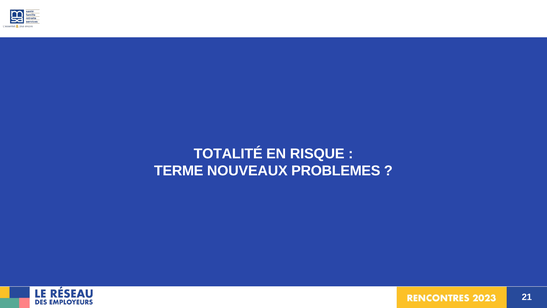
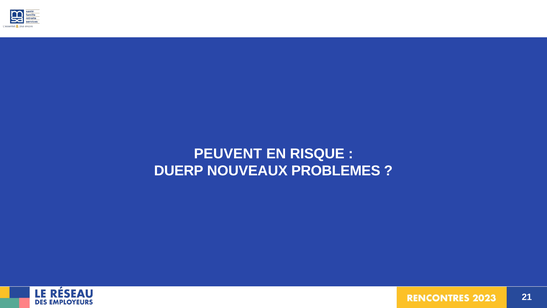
TOTALITÉ: TOTALITÉ -> PEUVENT (228, 154)
TERME: TERME -> DUERP (179, 171)
